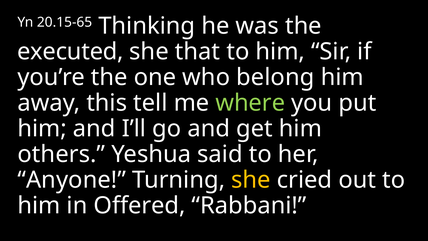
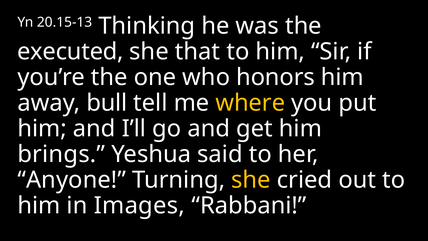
20.15-65: 20.15-65 -> 20.15-13 (65, 22)
belong: belong -> honors (275, 77)
this: this -> bull (107, 103)
where colour: light green -> yellow (250, 103)
others: others -> brings (61, 154)
Offered: Offered -> Images (139, 205)
